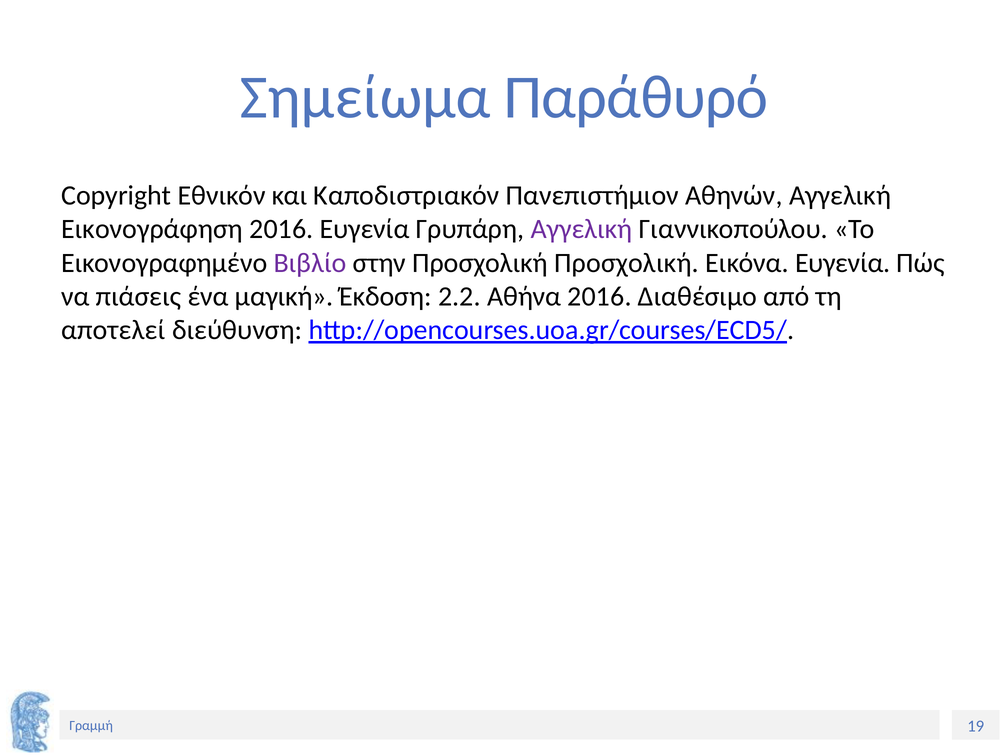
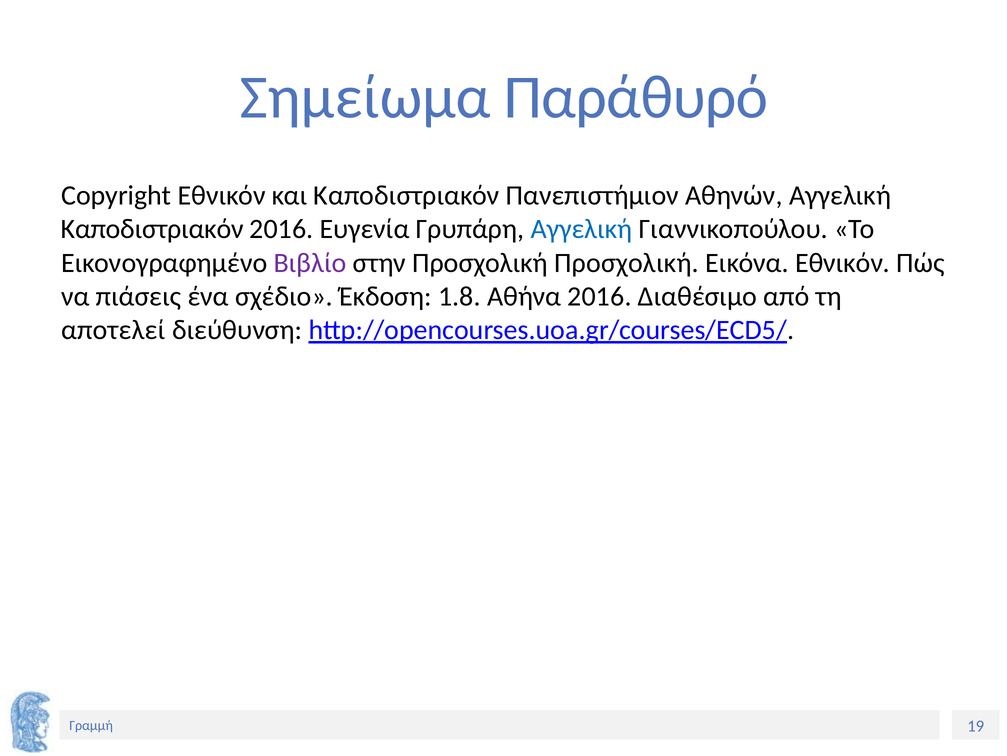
Εικονογράφηση: Εικονογράφηση -> Καποδιστριακόν (152, 229)
Αγγελική colour: purple -> blue (582, 229)
Εικόνα Eυγενία: Eυγενία -> Εθνικόν (843, 263)
μαγική: μαγική -> σχέδιο (284, 296)
2.2: 2.2 -> 1.8 (459, 296)
